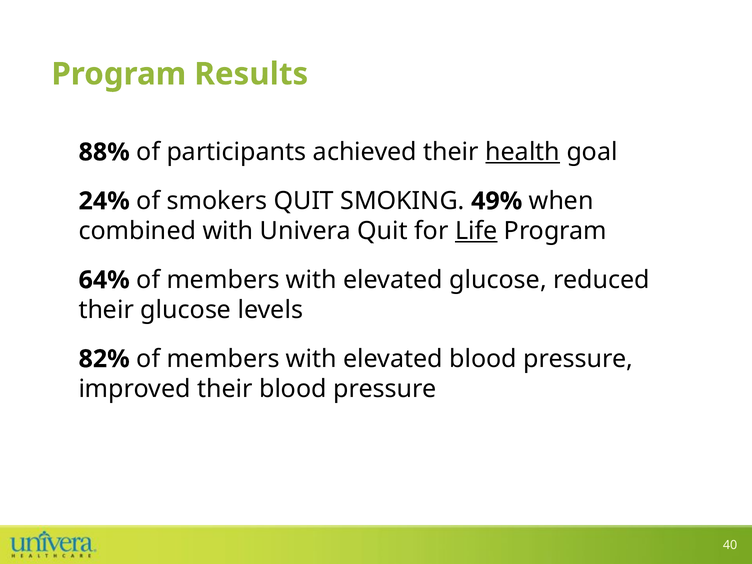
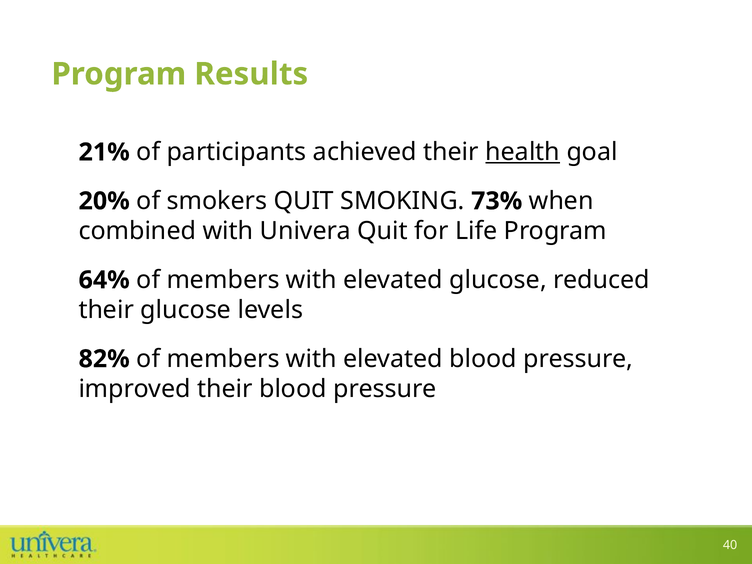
88%: 88% -> 21% (104, 152)
24%: 24% -> 20% (104, 201)
49%: 49% -> 73% (497, 201)
Life underline: present -> none (476, 231)
